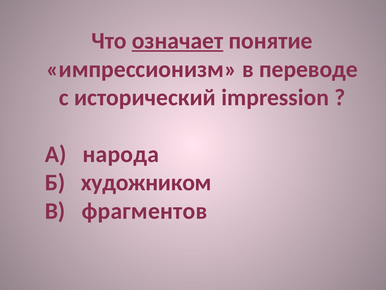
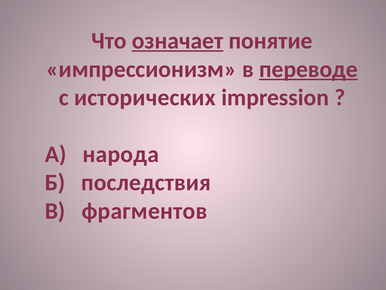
переводе underline: none -> present (308, 69)
исторический: исторический -> исторических (145, 97)
художником: художником -> последствия (146, 182)
